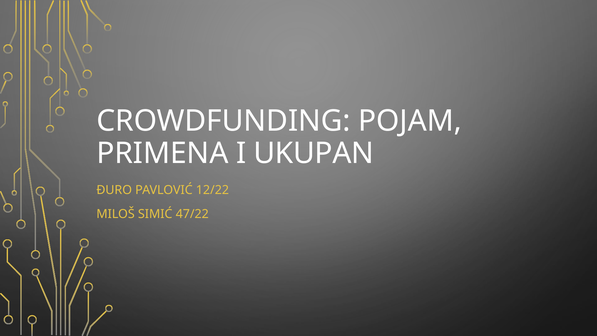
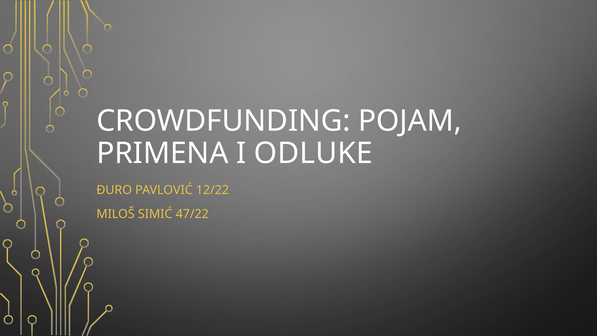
UKUPAN: UKUPAN -> ODLUKE (313, 153)
